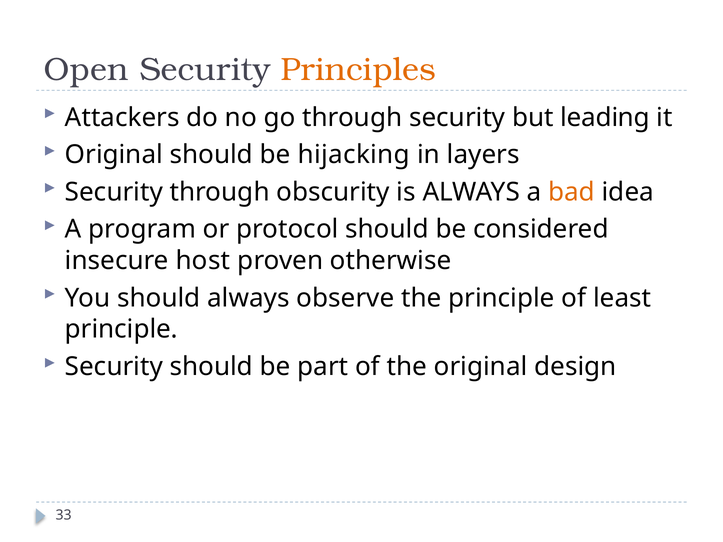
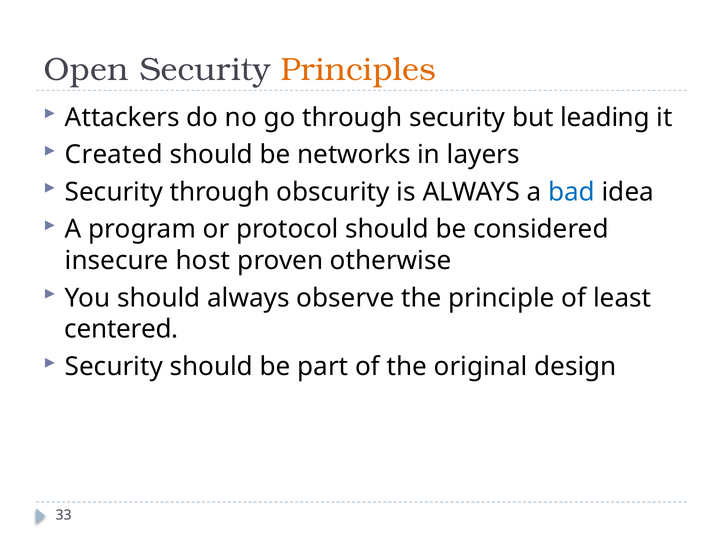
Original: Original -> Created (114, 155)
hijacking: hijacking -> networks (354, 155)
bad colour: orange -> blue (572, 192)
principle: principle -> centered (121, 329)
